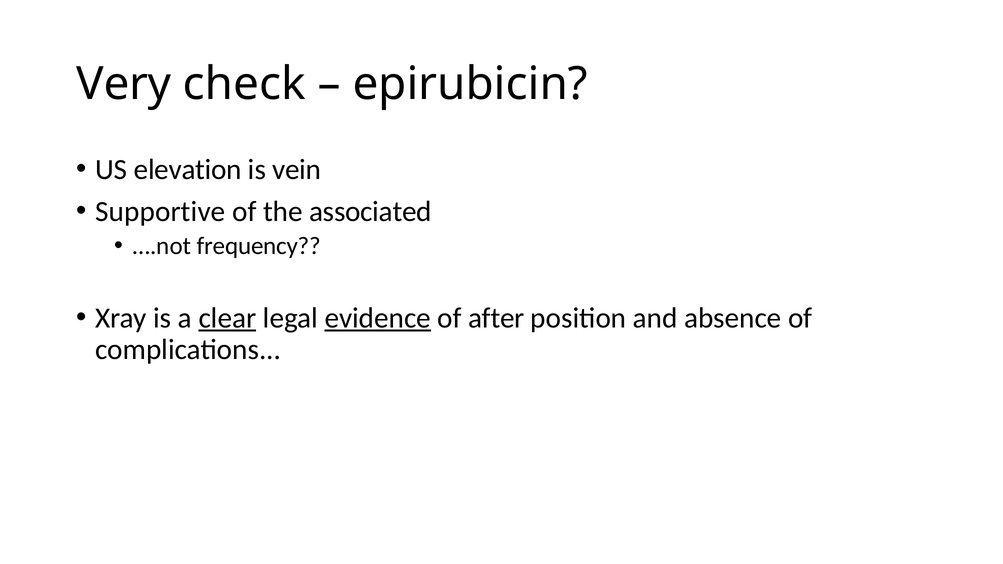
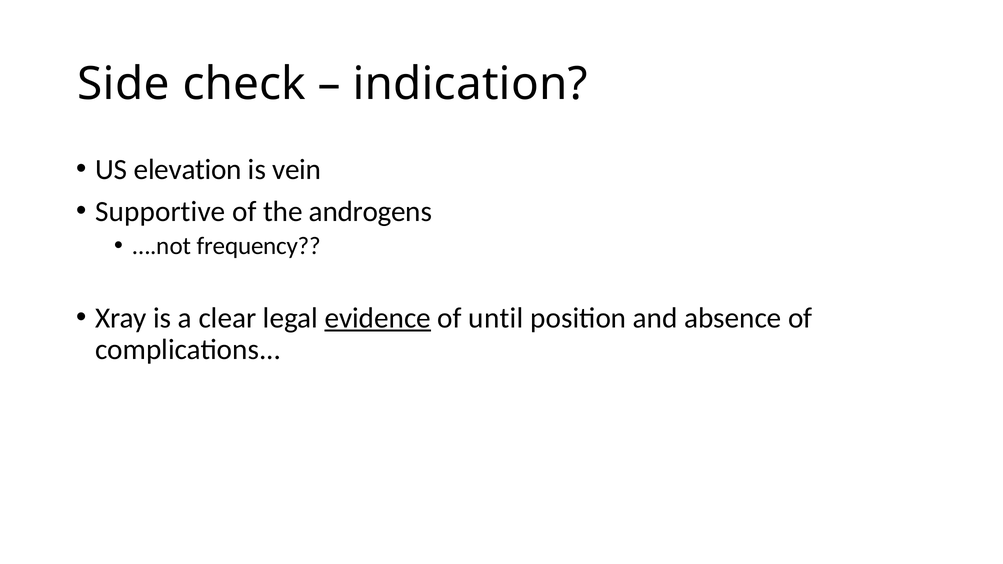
Very: Very -> Side (123, 84)
epirubicin: epirubicin -> indication (470, 84)
associated: associated -> androgens (370, 212)
clear underline: present -> none (227, 318)
after: after -> until (496, 318)
